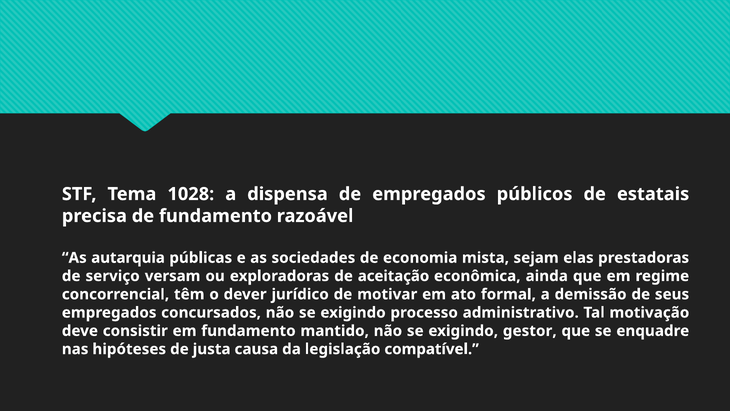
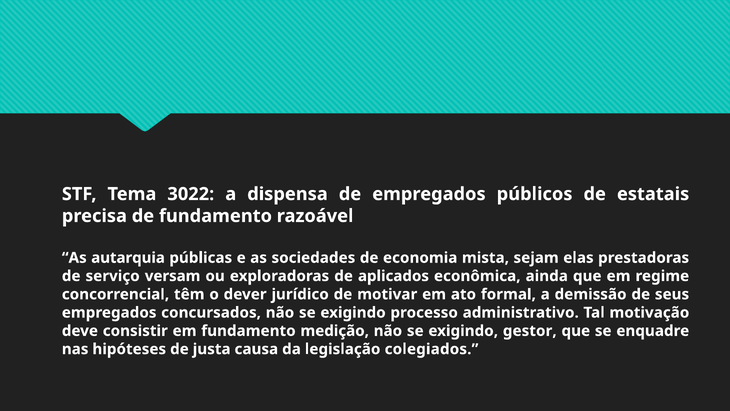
1028: 1028 -> 3022 (191, 194)
aceitação: aceitação -> aplicados (393, 276)
mantido: mantido -> medição (335, 331)
compatível: compatível -> colegiados (432, 349)
